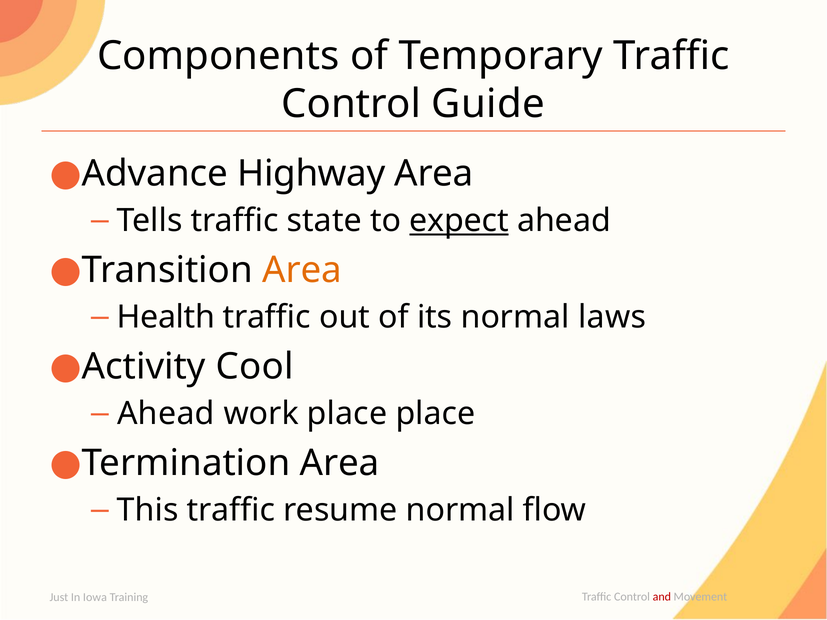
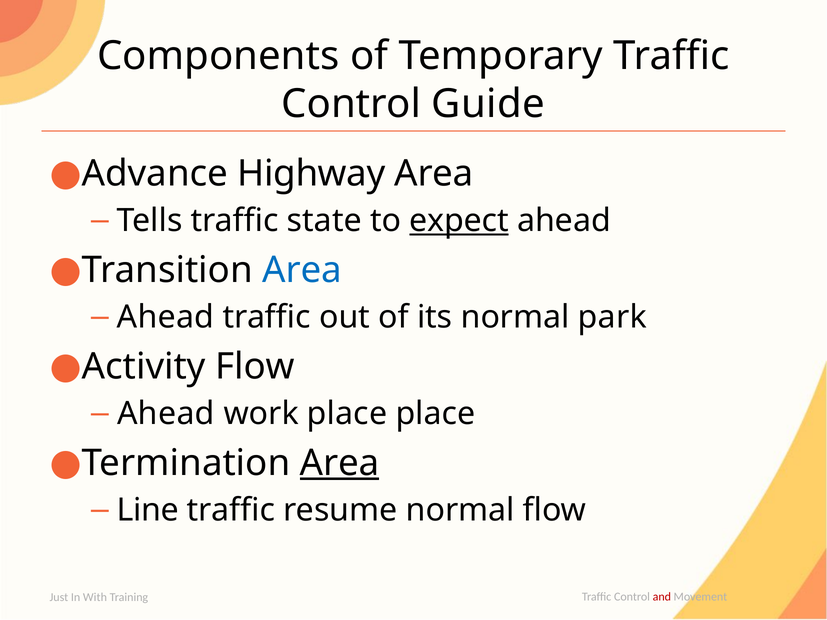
Area colour: orange -> blue (302, 270)
Health: Health -> Ahead (166, 318)
laws: laws -> park (612, 318)
Activity Cool: Cool -> Flow (255, 367)
Area underline: none -> present (340, 463)
This: This -> Line (148, 511)
Iowa: Iowa -> With (95, 598)
